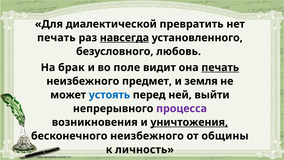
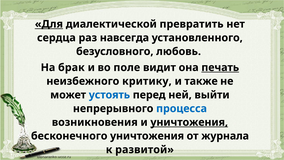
Для underline: none -> present (49, 24)
печать: печать -> сердца (56, 38)
навсегда underline: present -> none (124, 38)
предмет: предмет -> критику (147, 81)
земля: земля -> также (201, 81)
процесса colour: purple -> blue (182, 108)
бесконечного неизбежного: неизбежного -> уничтожения (147, 136)
общины: общины -> журнала (225, 136)
личность: личность -> развитой (145, 149)
